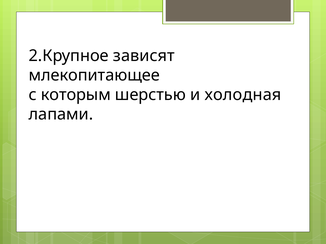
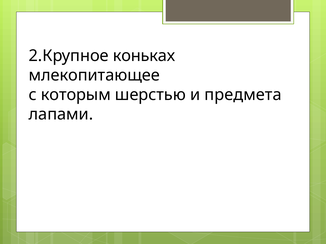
зависят: зависят -> коньках (144, 56)
холодная: холодная -> предмета (243, 95)
